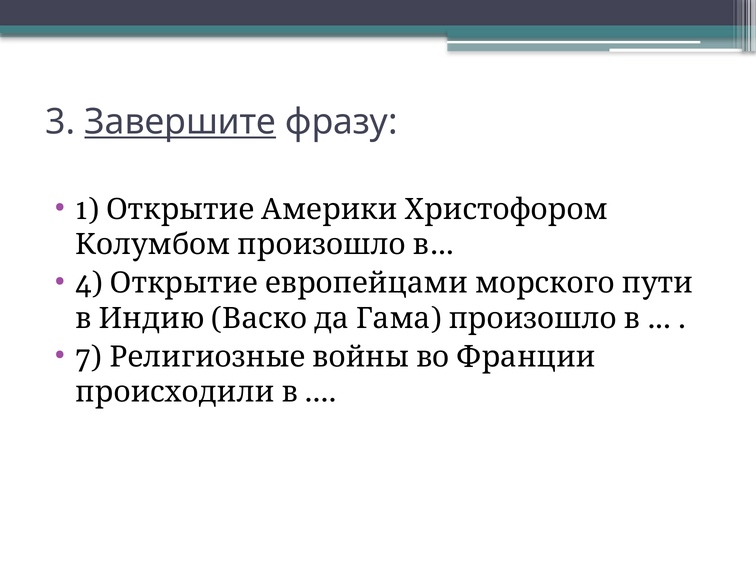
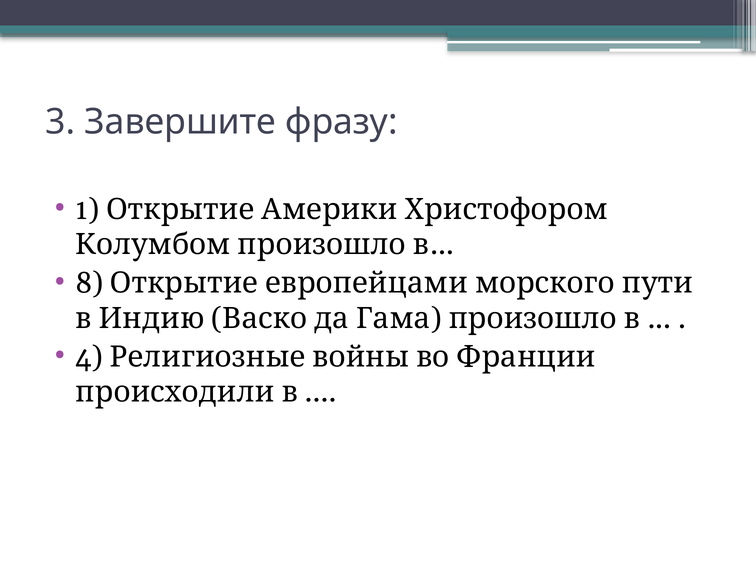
Завершите underline: present -> none (180, 122)
4: 4 -> 8 (89, 283)
7: 7 -> 4 (89, 357)
